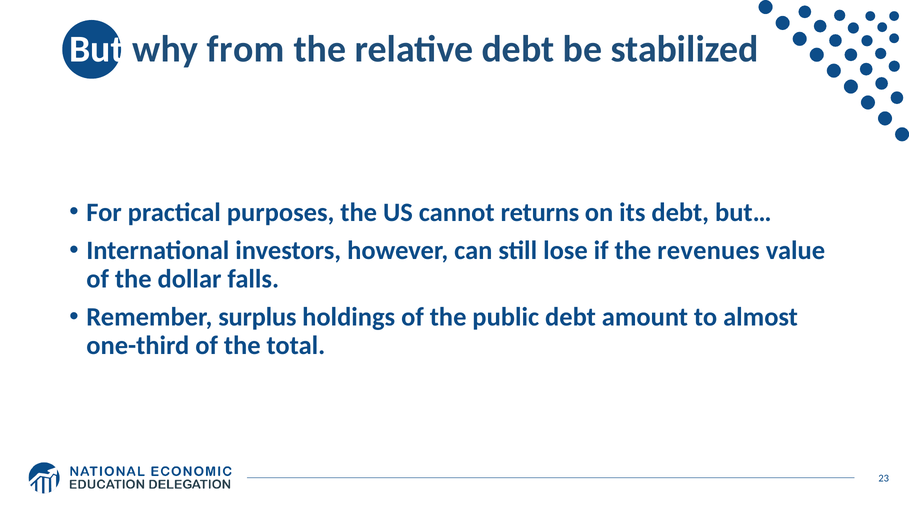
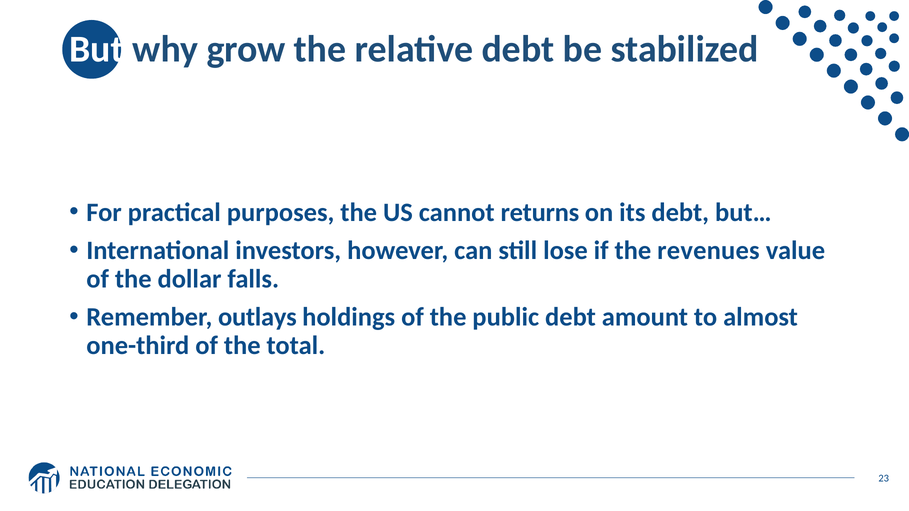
from: from -> grow (246, 49)
surplus: surplus -> outlays (257, 317)
